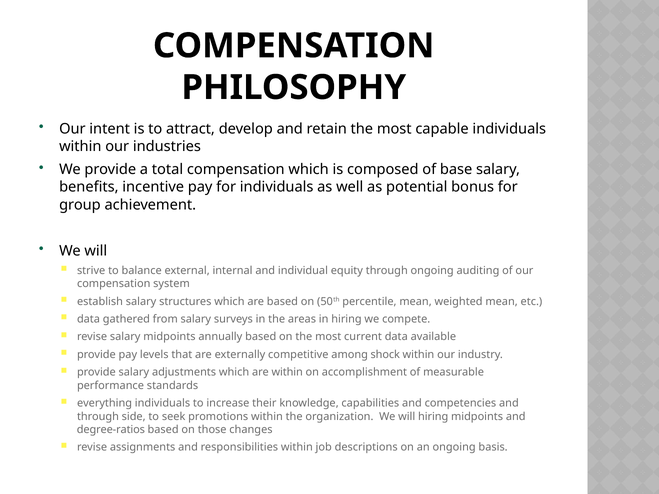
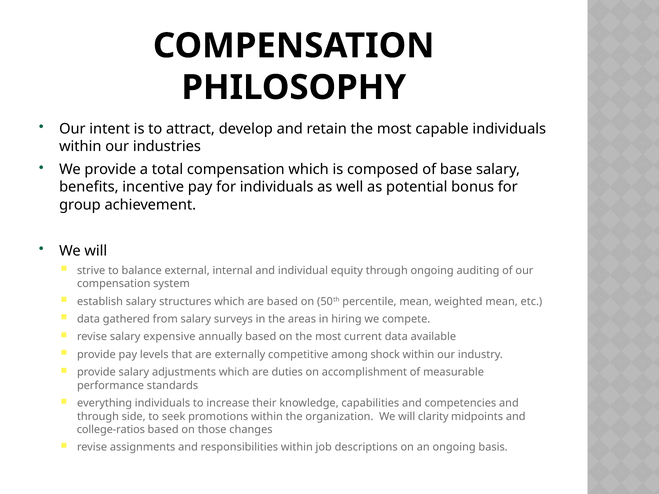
salary midpoints: midpoints -> expensive (169, 337)
are within: within -> duties (287, 373)
will hiring: hiring -> clarity (433, 417)
degree-ratios: degree-ratios -> college-ratios (111, 430)
